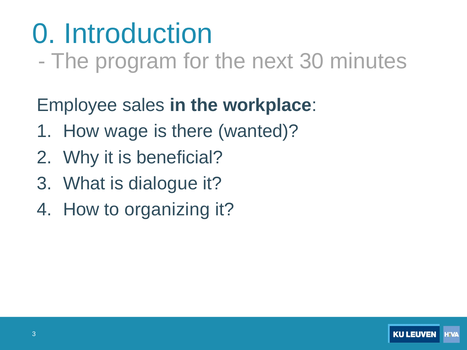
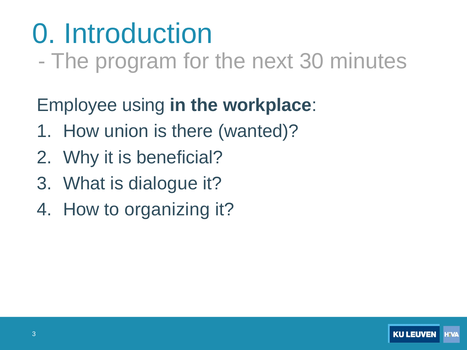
sales: sales -> using (144, 105)
wage: wage -> union (126, 131)
